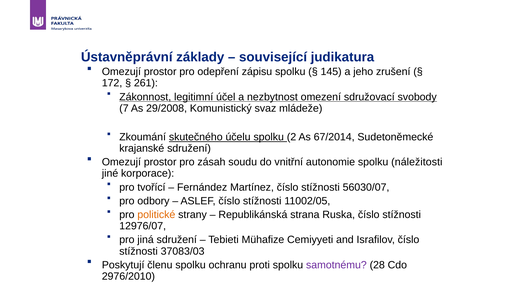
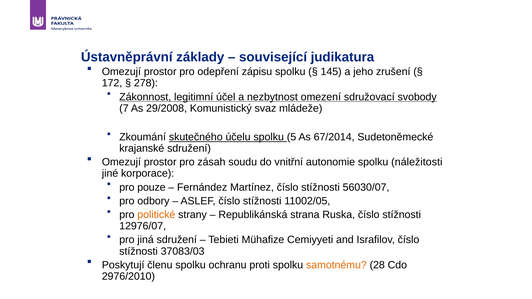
261: 261 -> 278 (146, 83)
2: 2 -> 5 (292, 137)
tvořící: tvořící -> pouze (151, 187)
samotnému colour: purple -> orange (336, 265)
